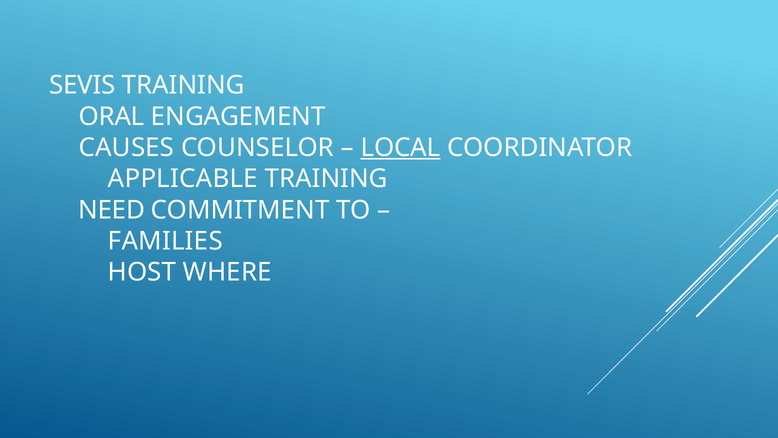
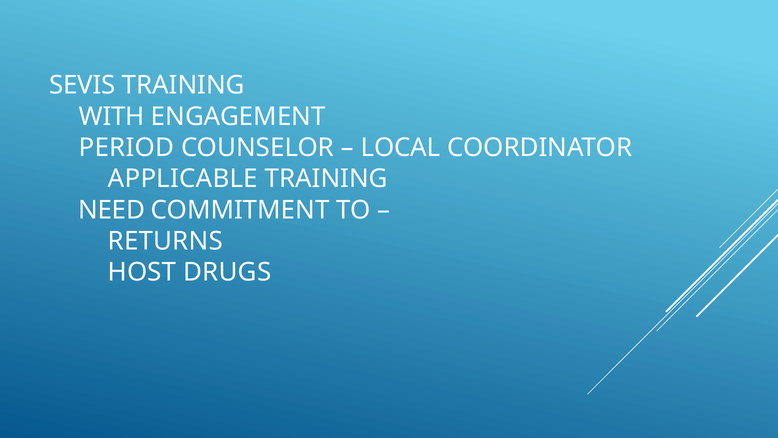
ORAL: ORAL -> WITH (112, 116)
CAUSES: CAUSES -> PERIOD (126, 148)
LOCAL underline: present -> none (401, 148)
FAMILIES: FAMILIES -> RETURNS (165, 241)
WHERE: WHERE -> DRUGS (227, 272)
